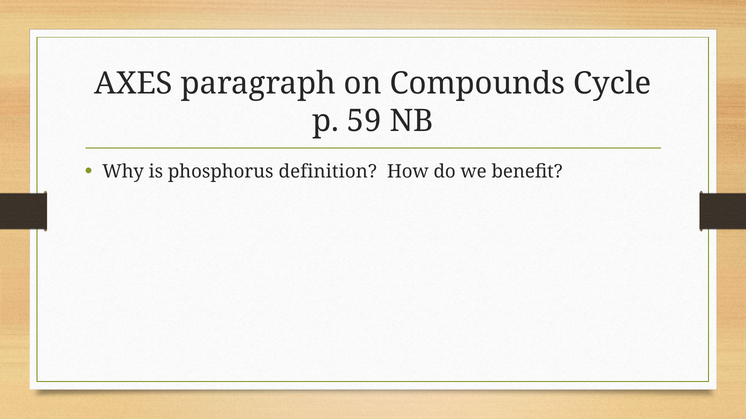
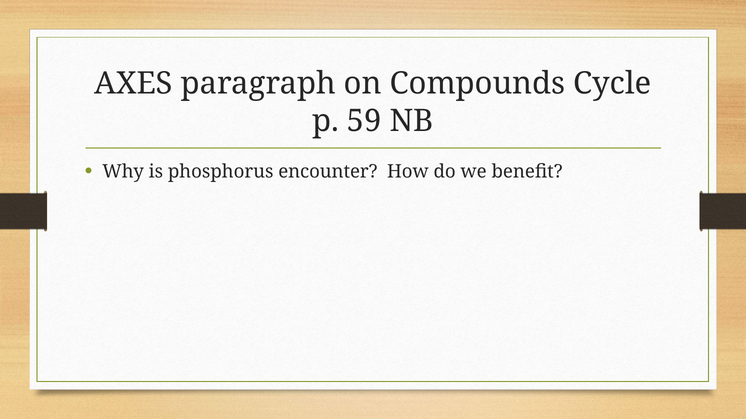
definition: definition -> encounter (328, 172)
